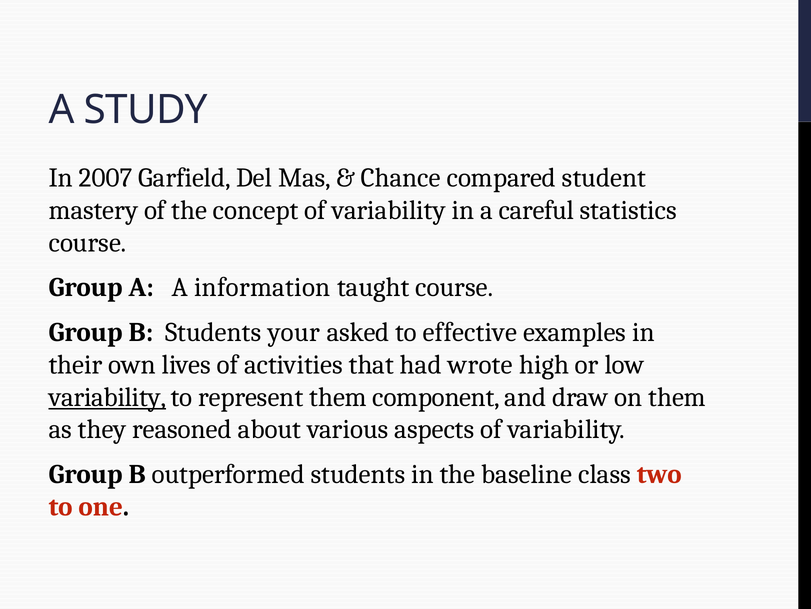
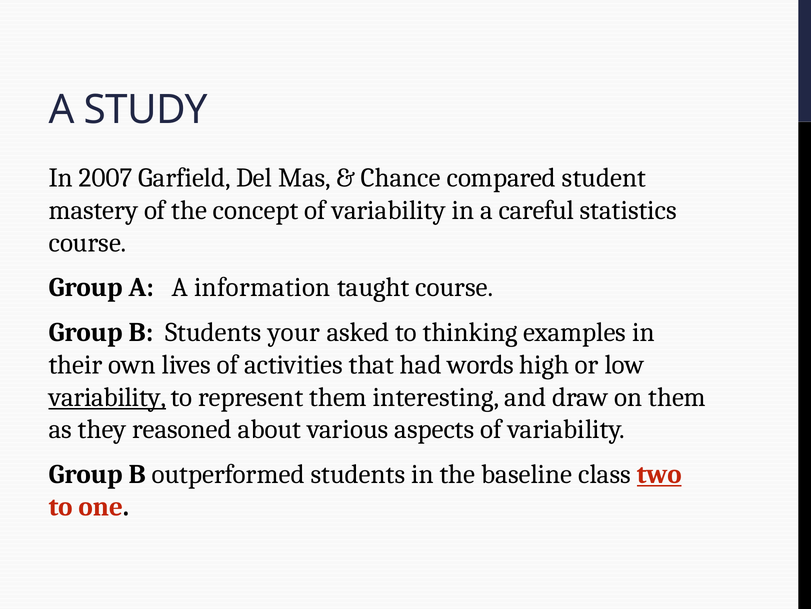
effective: effective -> thinking (470, 332)
wrote: wrote -> words (481, 364)
component: component -> interesting (436, 397)
two underline: none -> present (659, 474)
